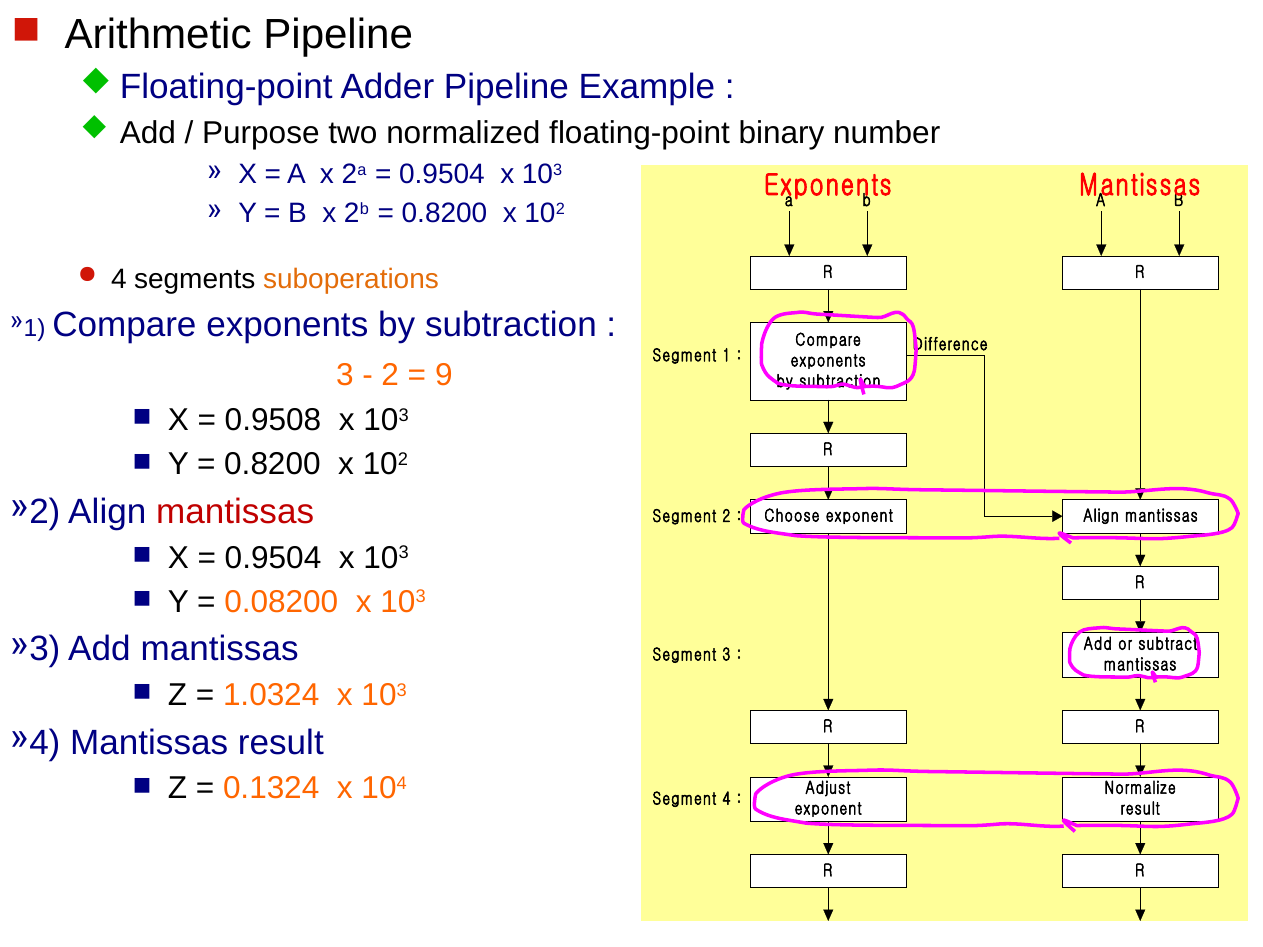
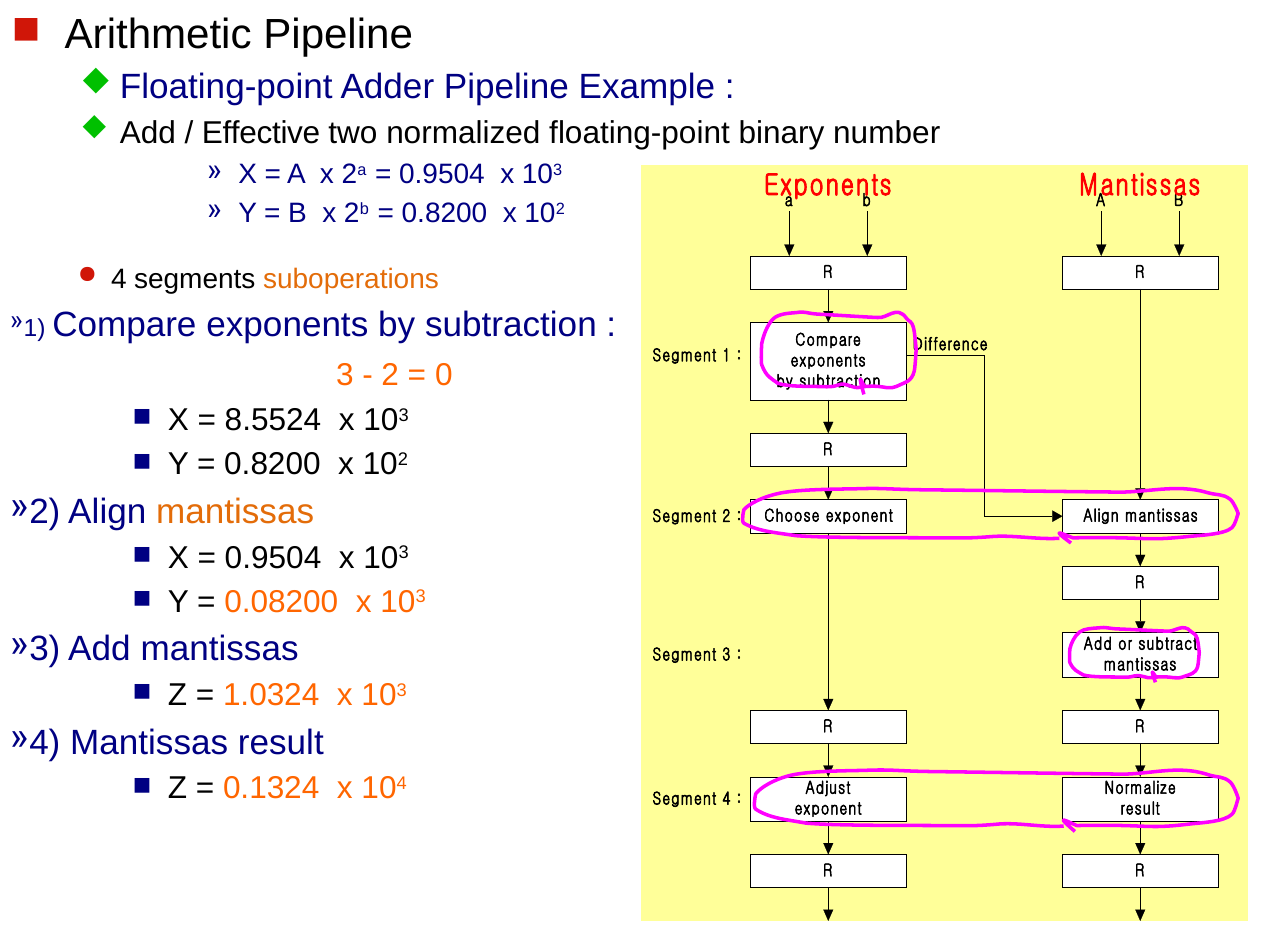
Purpose: Purpose -> Effective (261, 133)
9: 9 -> 0 (444, 375)
0.9508: 0.9508 -> 8.5524 (273, 420)
mantissas colour: red -> orange (235, 512)
